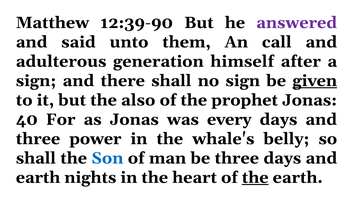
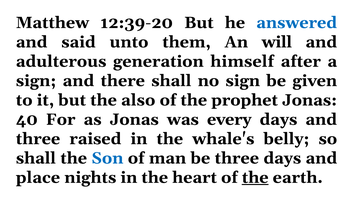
12:39-90: 12:39-90 -> 12:39-20 (137, 23)
answered colour: purple -> blue (297, 23)
call: call -> will (277, 42)
given underline: present -> none (315, 81)
power: power -> raised (95, 139)
earth: earth -> place (38, 178)
